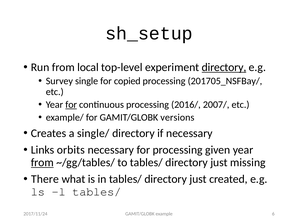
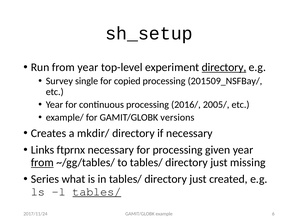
from local: local -> year (88, 67)
201705_NSFBay/: 201705_NSFBay/ -> 201509_NSFBay/ (225, 81)
for underline: present -> none (71, 104)
2007/: 2007/ -> 2005/ (216, 104)
single/: single/ -> mkdir/ (93, 133)
orbits: orbits -> ftprnx (71, 150)
There: There -> Series (45, 179)
tables/ underline: none -> present (97, 191)
